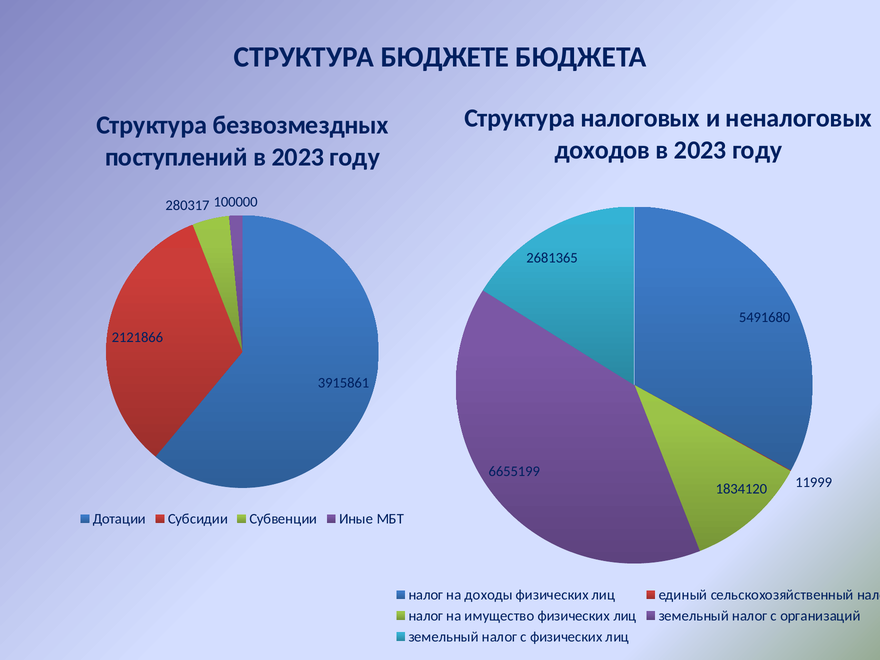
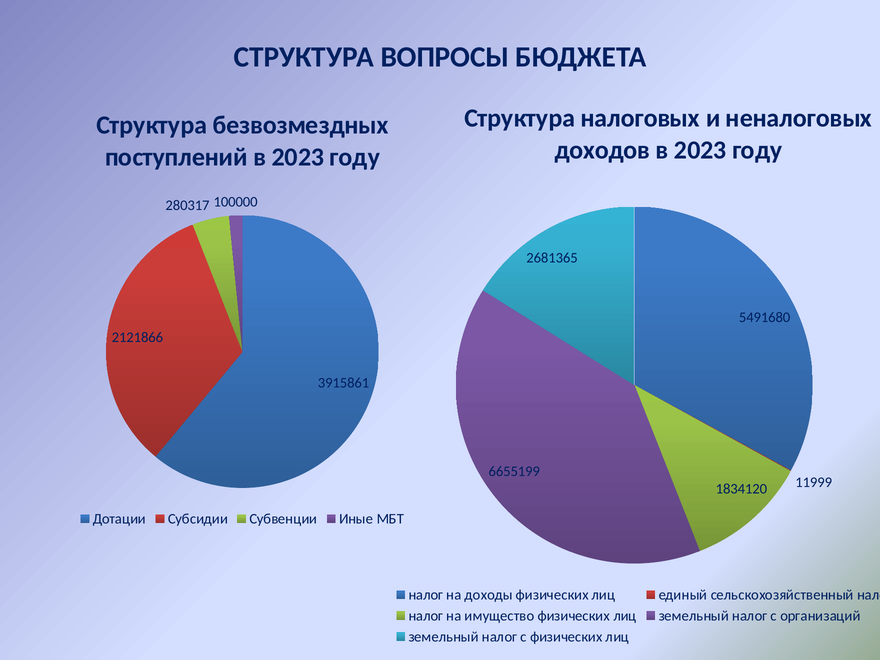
БЮДЖЕТЕ: БЮДЖЕТЕ -> ВОПРОСЫ (445, 57)
